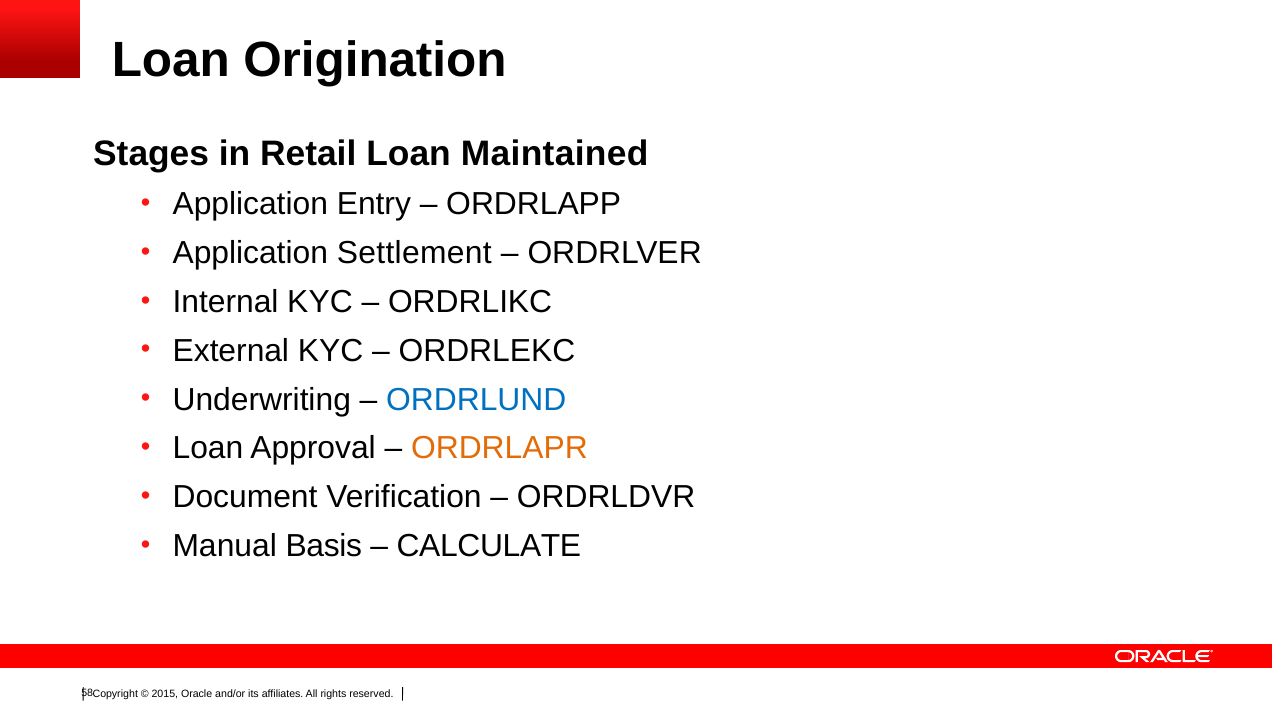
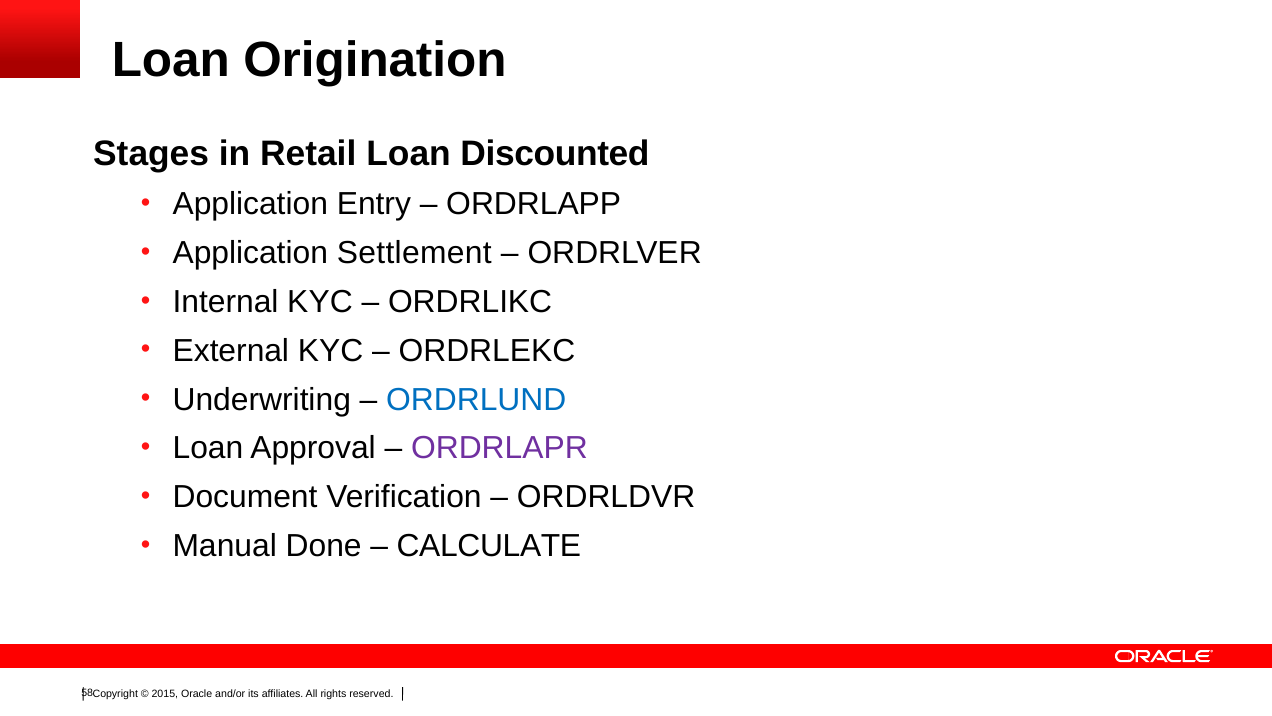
Maintained: Maintained -> Discounted (555, 154)
ORDRLAPR colour: orange -> purple (499, 448)
Basis: Basis -> Done (324, 546)
